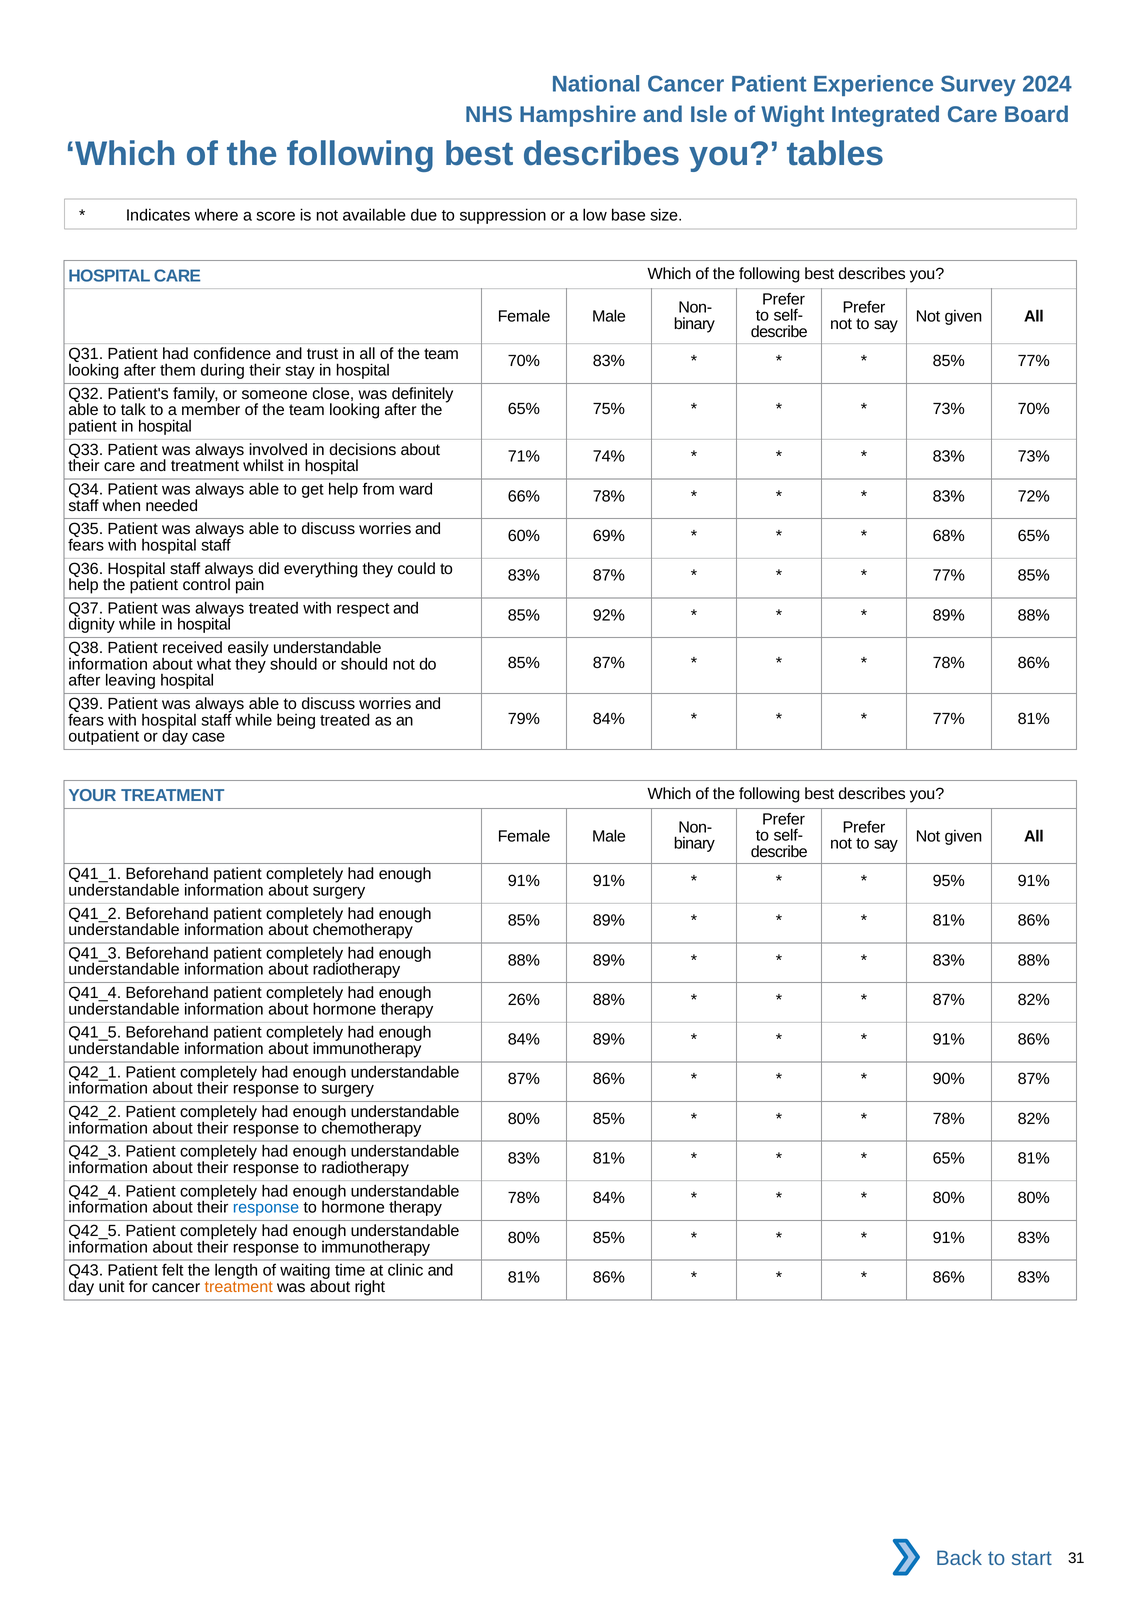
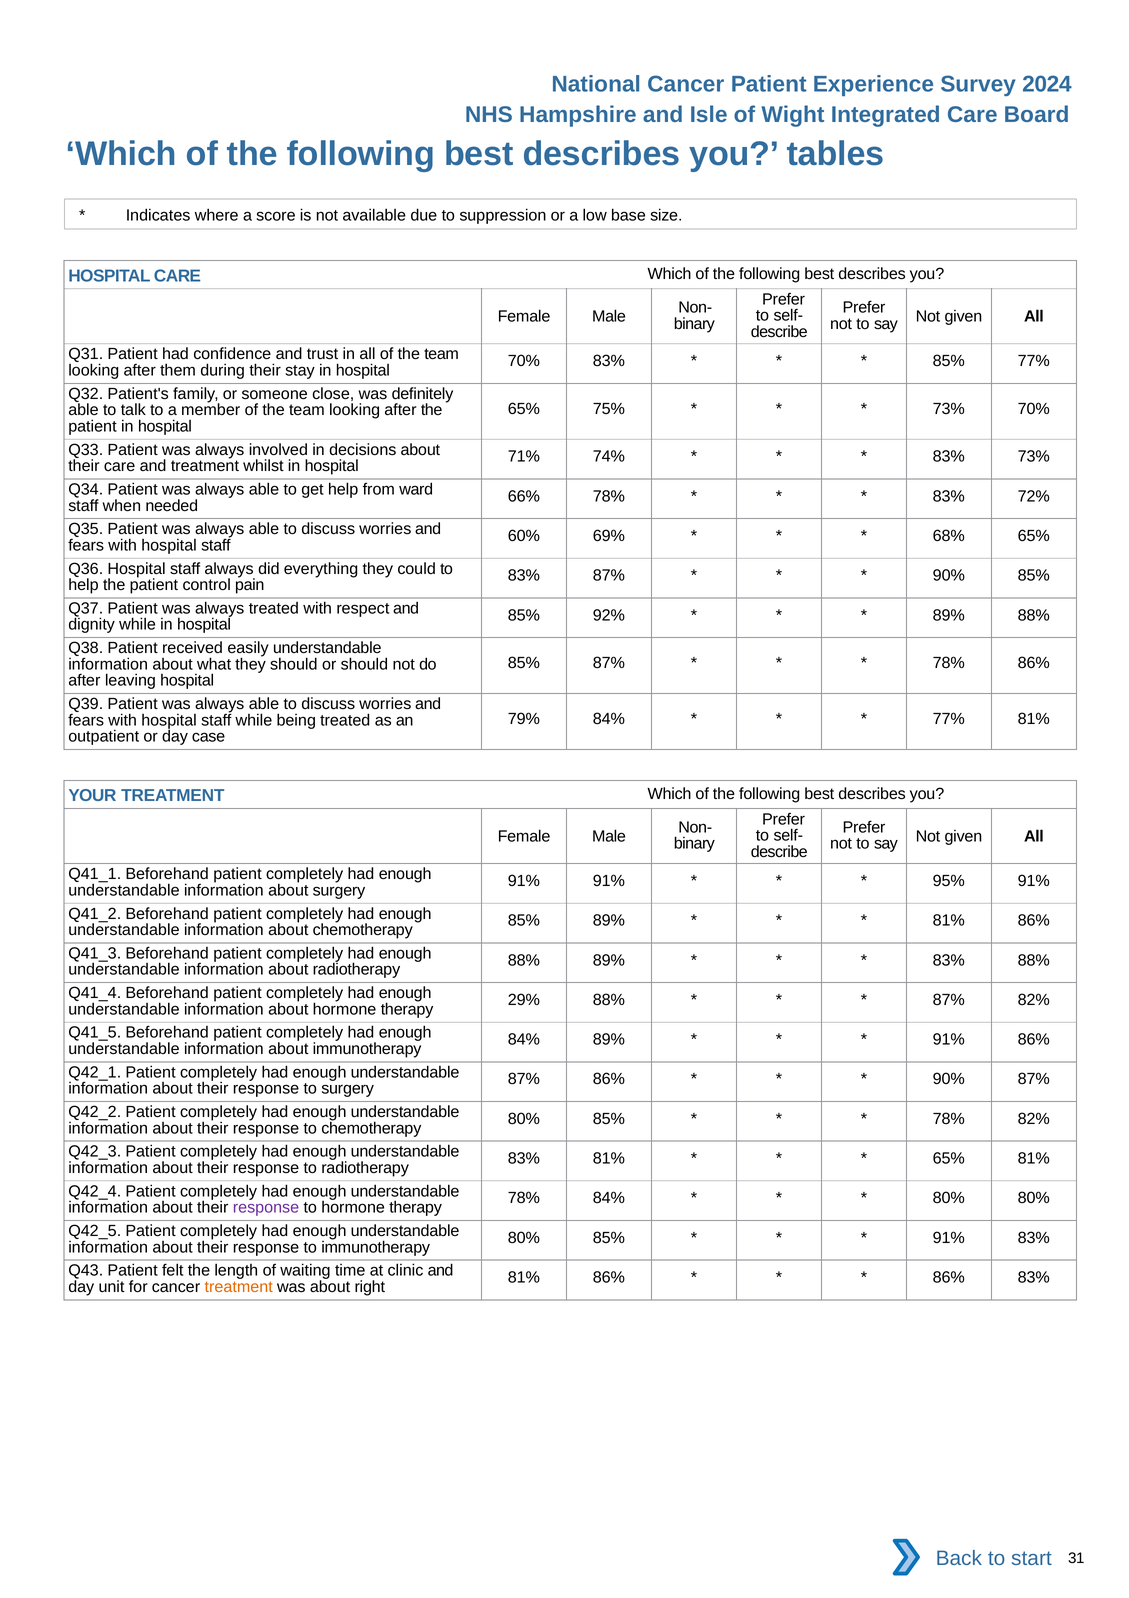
77%: 77% -> 90% (949, 575)
26%: 26% -> 29% (524, 1000)
response colour: blue -> purple (266, 1207)
